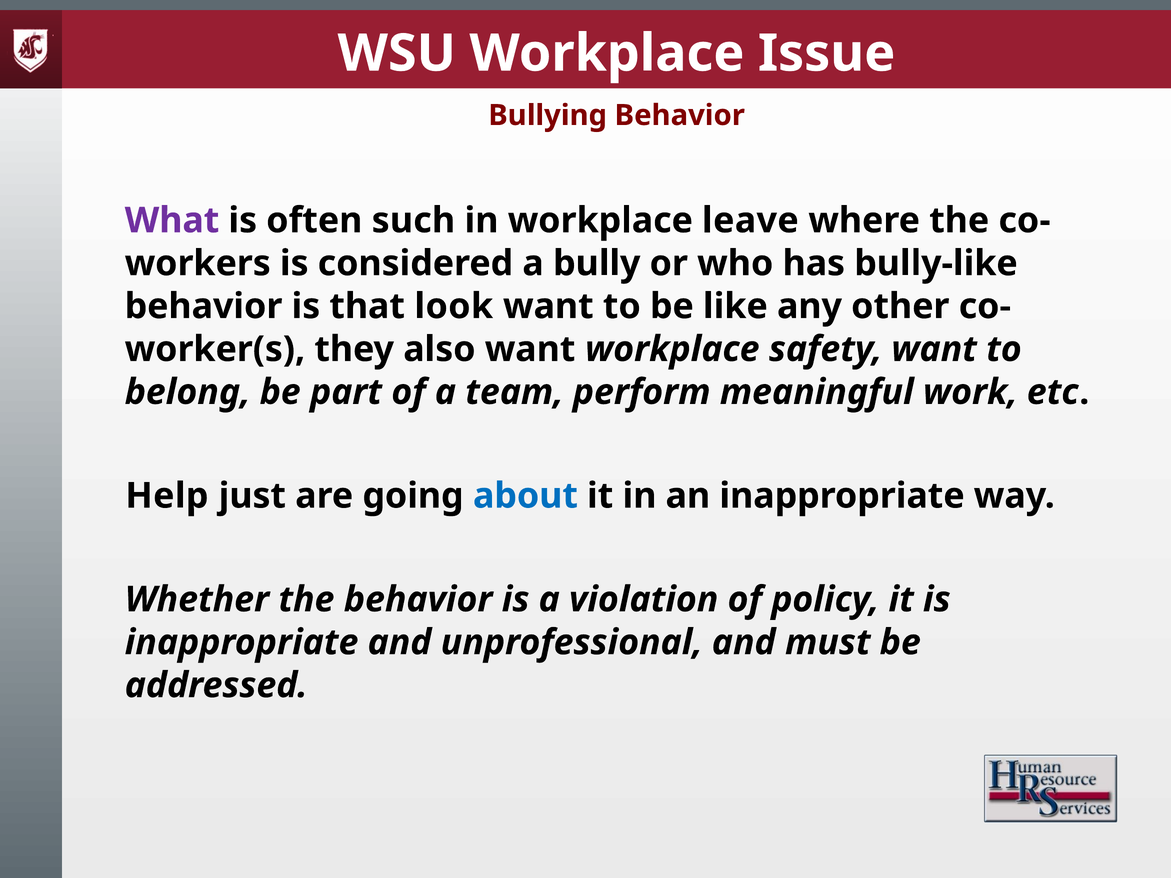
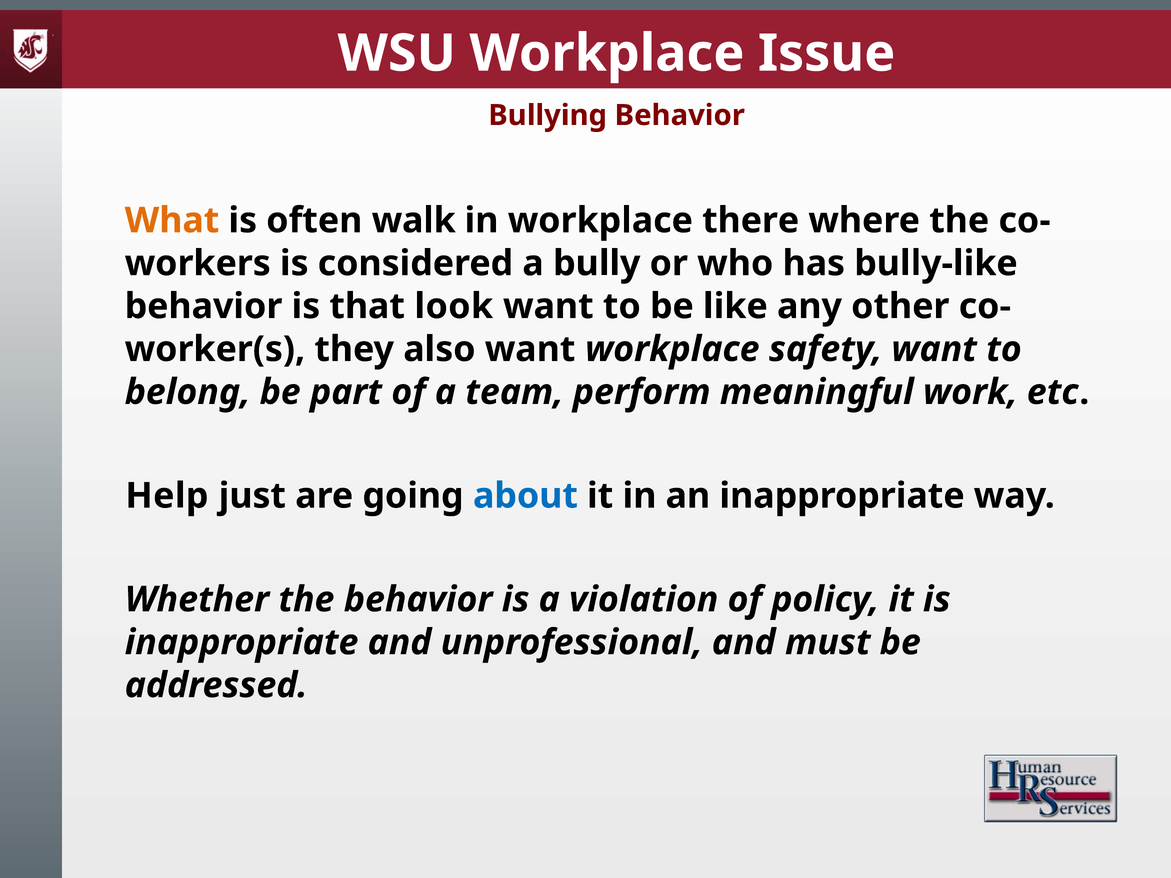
What colour: purple -> orange (172, 221)
such: such -> walk (414, 221)
leave: leave -> there (751, 221)
